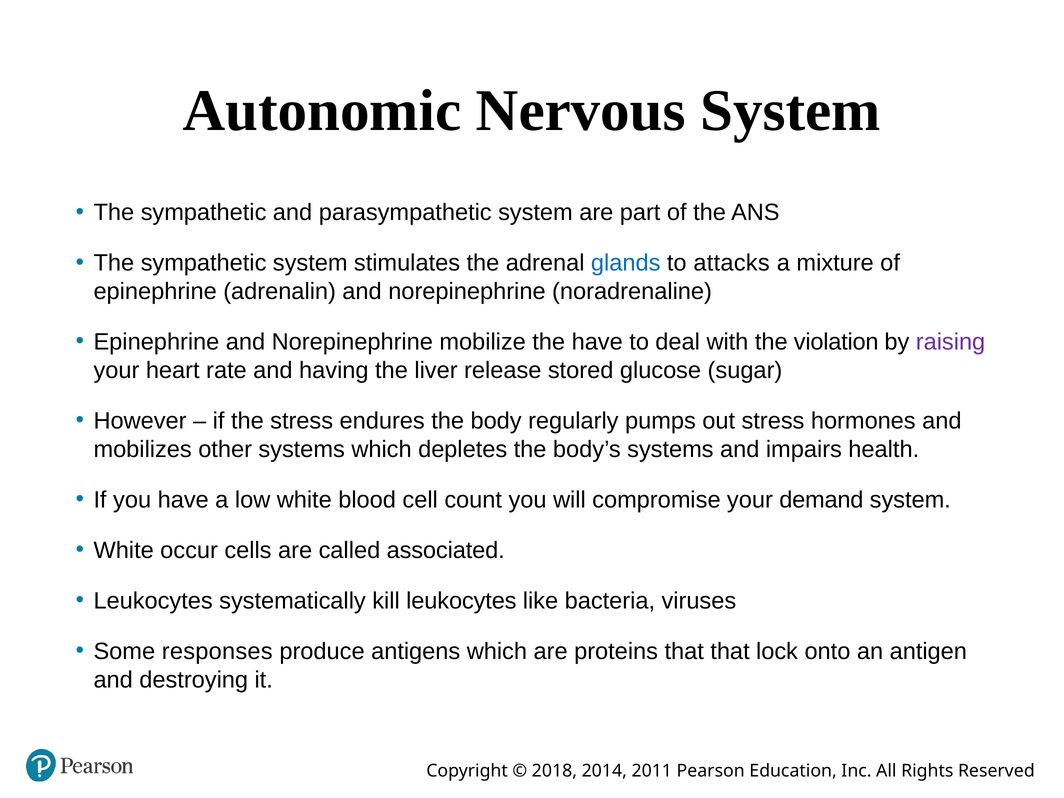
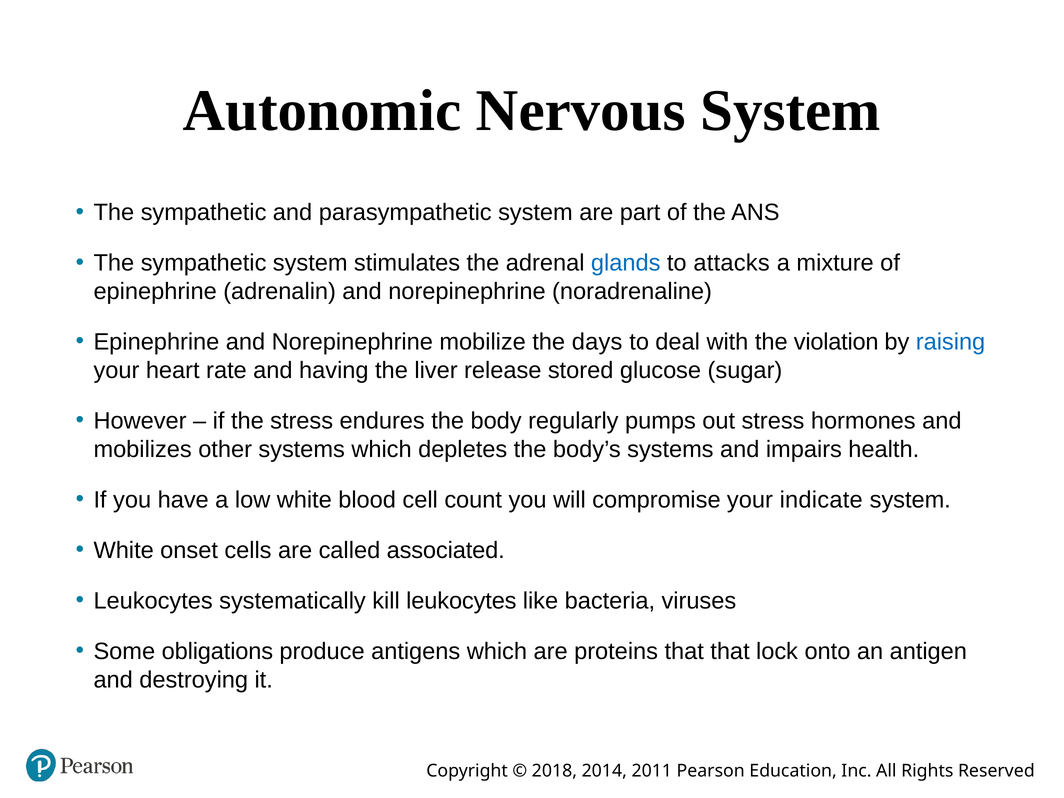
the have: have -> days (597, 342)
raising colour: purple -> blue (951, 342)
demand: demand -> indicate (821, 500)
occur: occur -> onset (189, 550)
responses: responses -> obligations (217, 651)
